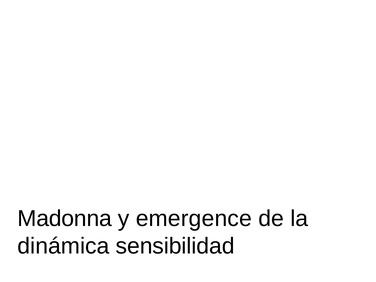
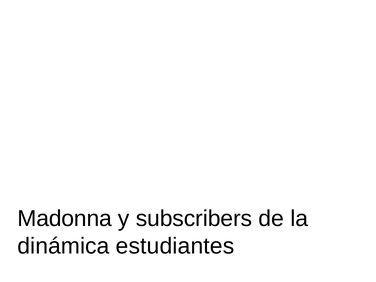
emergence: emergence -> subscribers (194, 219)
sensibilidad: sensibilidad -> estudiantes (175, 246)
